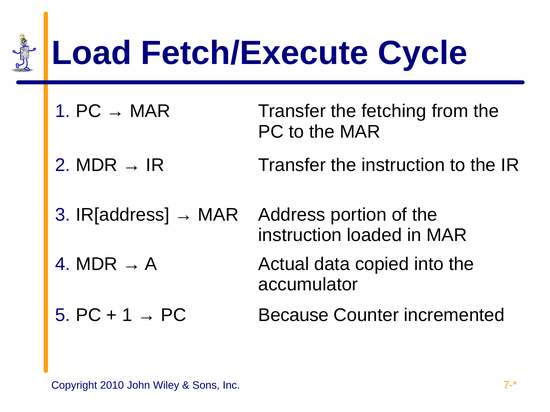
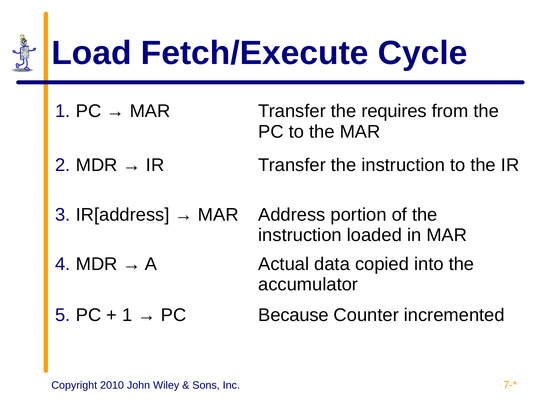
fetching: fetching -> requires (394, 111)
